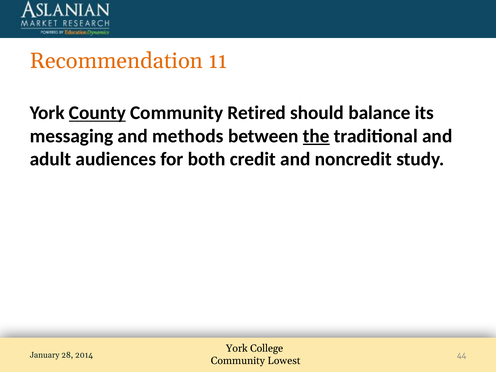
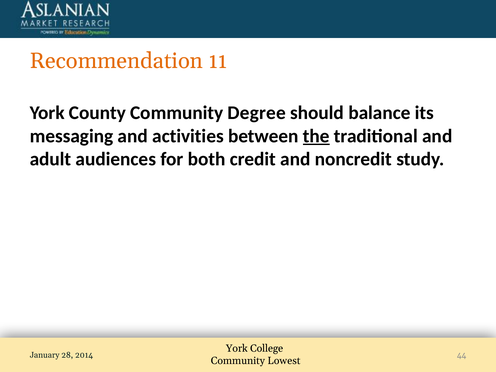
County underline: present -> none (97, 113)
Retired: Retired -> Degree (257, 113)
methods: methods -> activities (188, 136)
